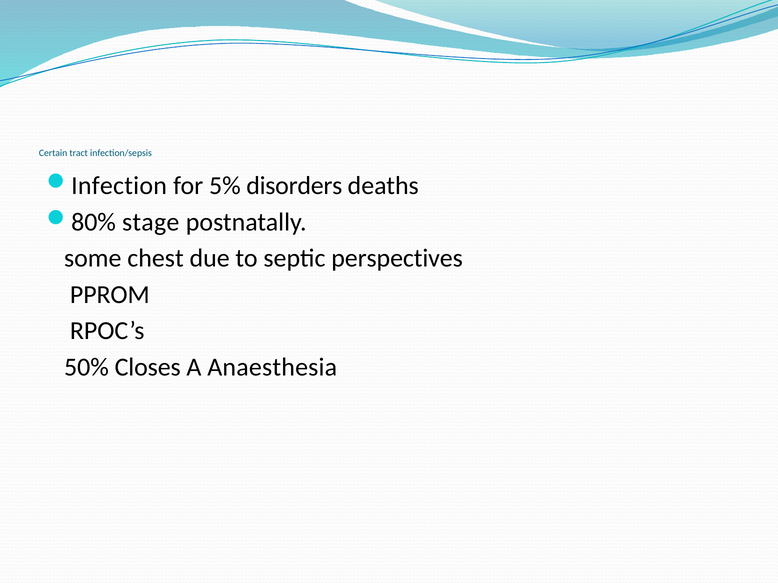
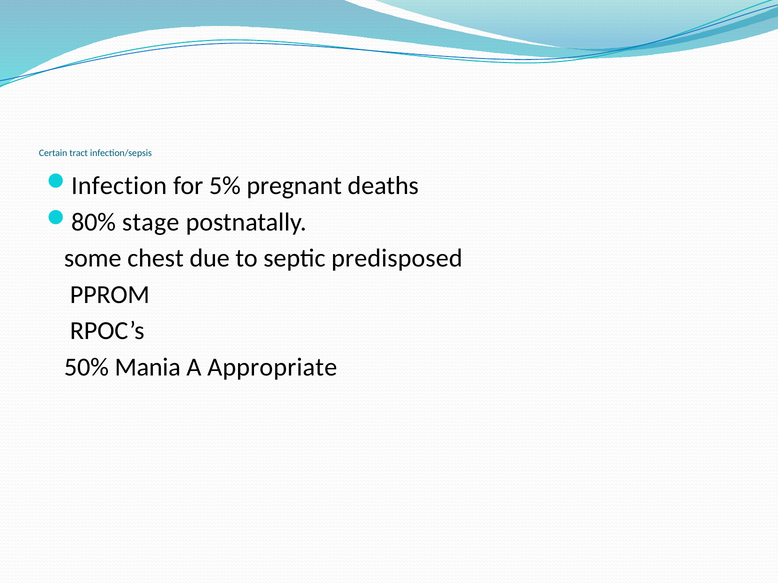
disorders: disorders -> pregnant (294, 186)
perspectives: perspectives -> predisposed (397, 258)
Closes: Closes -> Mania (148, 367)
Anaesthesia: Anaesthesia -> Appropriate (272, 367)
